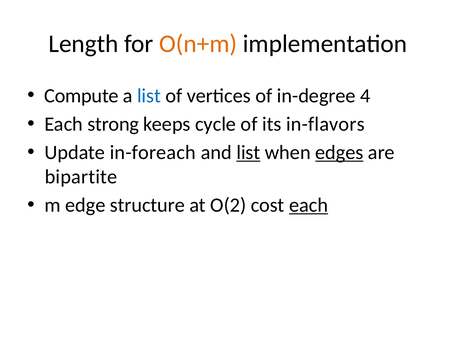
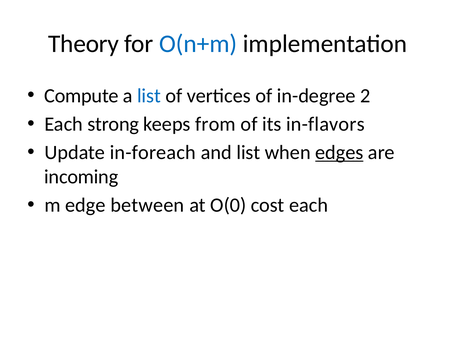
Length: Length -> Theory (84, 44)
O(n+m colour: orange -> blue (198, 44)
4: 4 -> 2 (365, 96)
cycle: cycle -> from (215, 124)
list underline: present -> none (248, 152)
bipartite: bipartite -> incoming (81, 177)
structure: structure -> between (147, 205)
O(2: O(2 -> O(0 (228, 205)
each underline: present -> none (309, 205)
